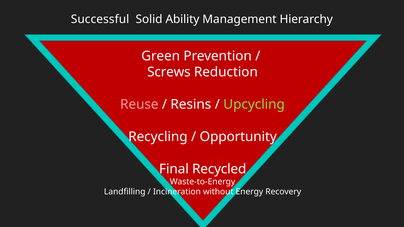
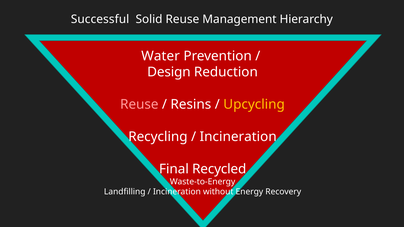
Solid Ability: Ability -> Reuse (182, 19)
Green: Green -> Water (161, 56)
Screws: Screws -> Design (169, 72)
Upcycling colour: light green -> yellow (254, 105)
Opportunity: Opportunity -> Incineration (238, 137)
